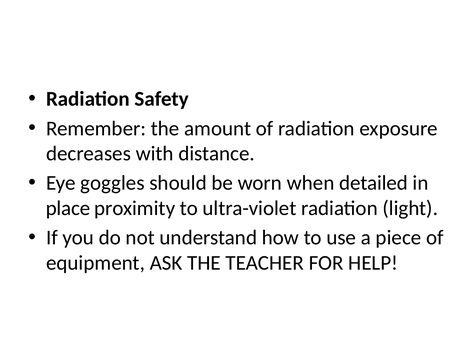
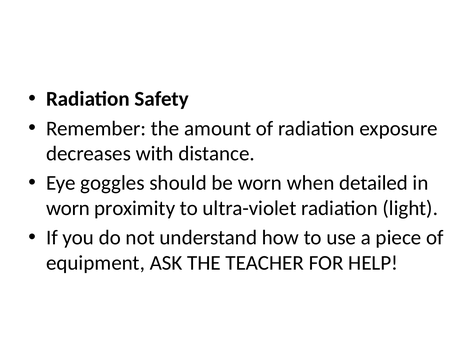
place: place -> worn (68, 209)
